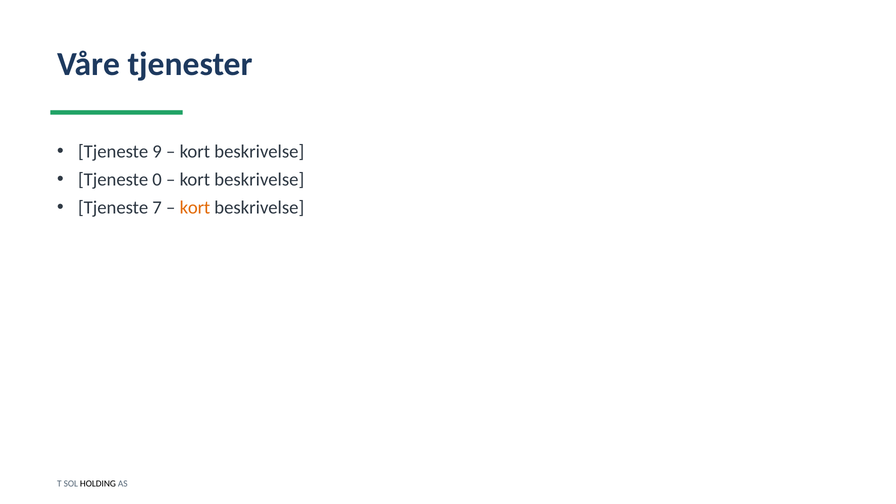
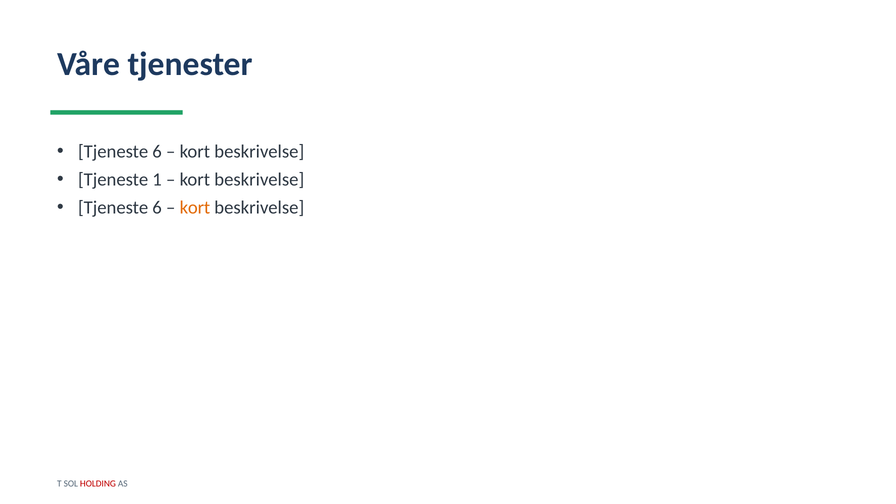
9: 9 -> 6 (157, 152)
0: 0 -> 1 (157, 180)
7: 7 -> 6 (157, 208)
HOLDING colour: black -> red (98, 484)
